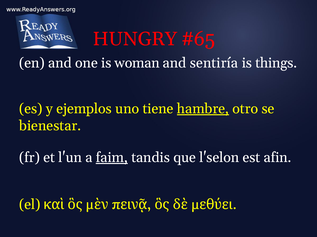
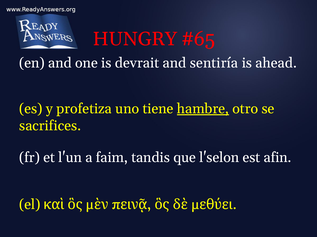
woman: woman -> devrait (137, 63)
things: things -> ahead (276, 63)
ejemplos: ejemplos -> profetiza (84, 109)
bienestar: bienestar -> sacrifices (50, 126)
faim underline: present -> none (112, 158)
